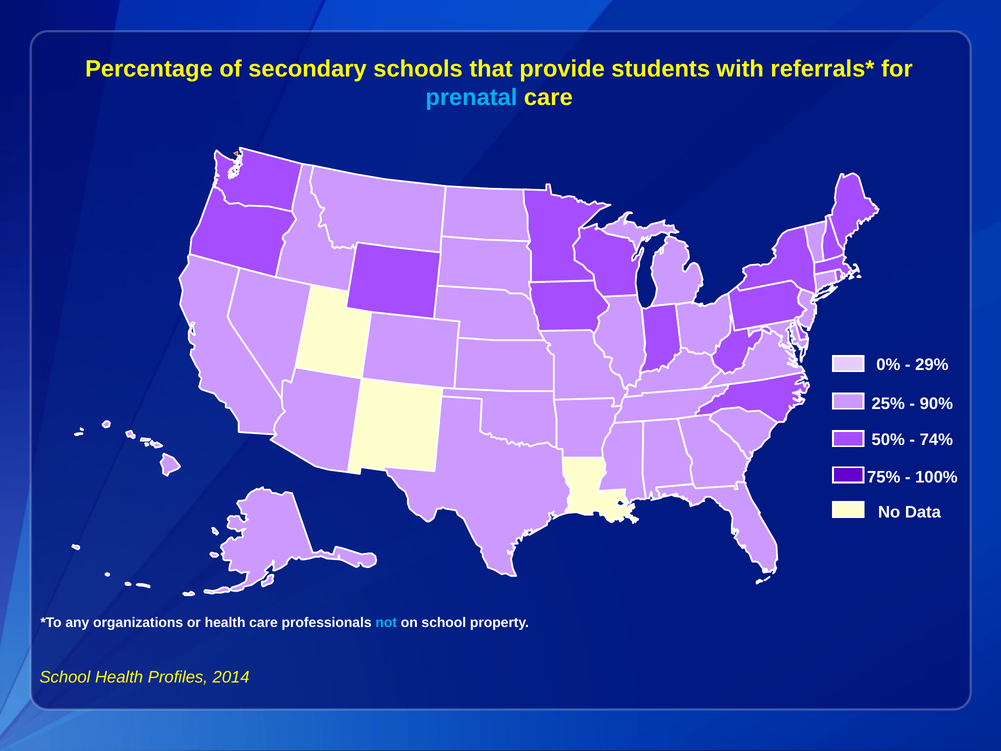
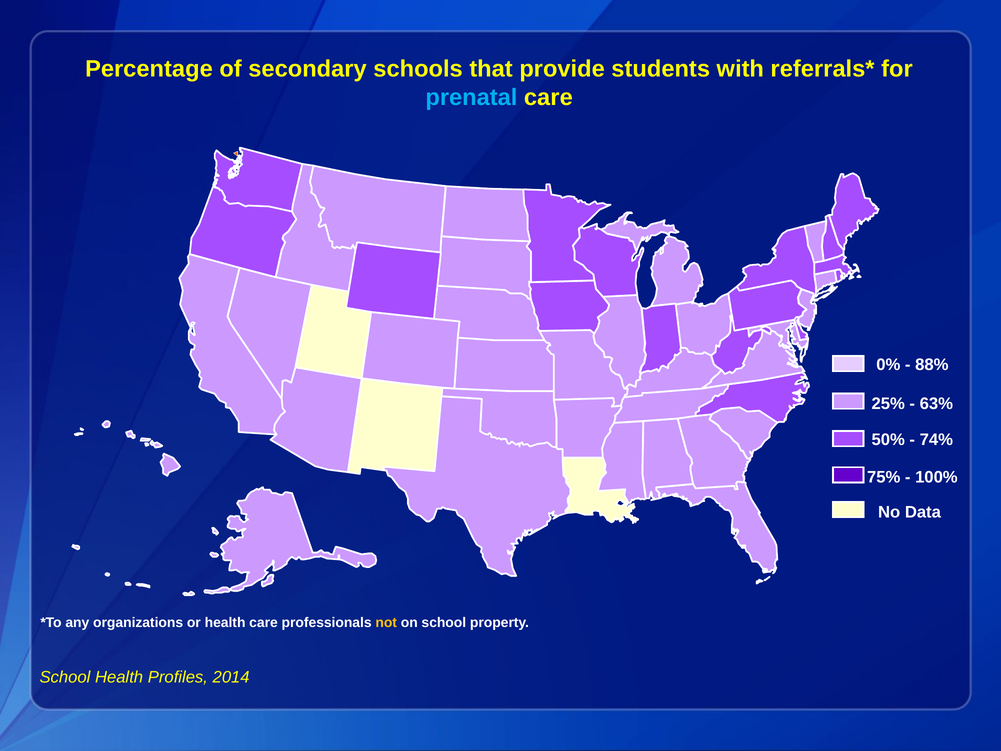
29%: 29% -> 88% (932, 364)
90%: 90% -> 63% (936, 403)
not colour: light blue -> yellow (386, 622)
